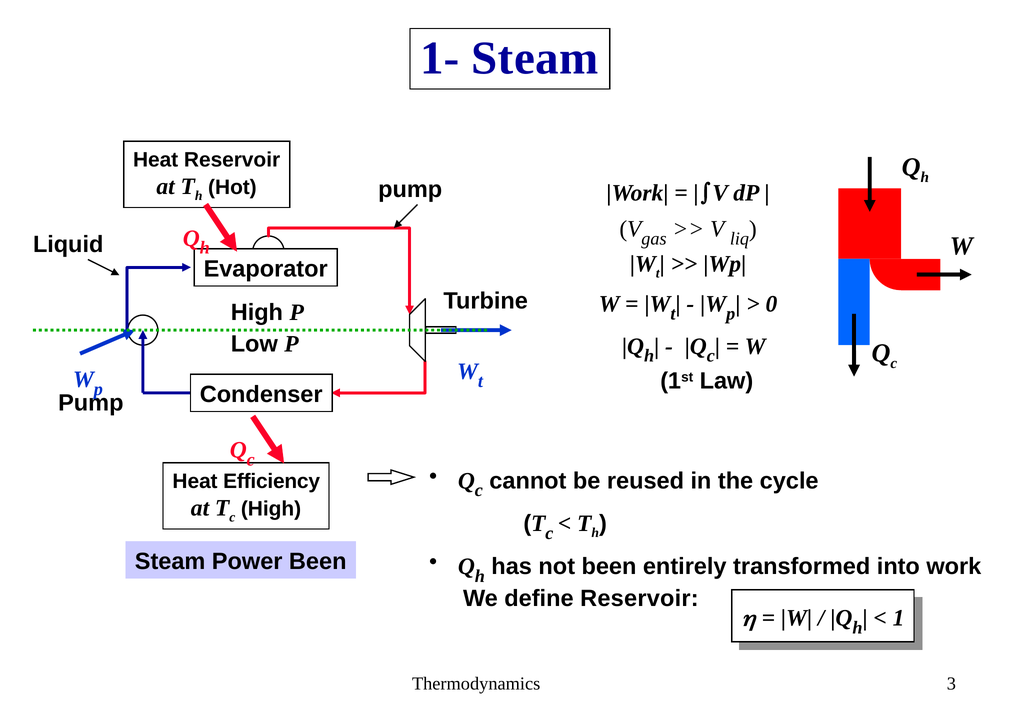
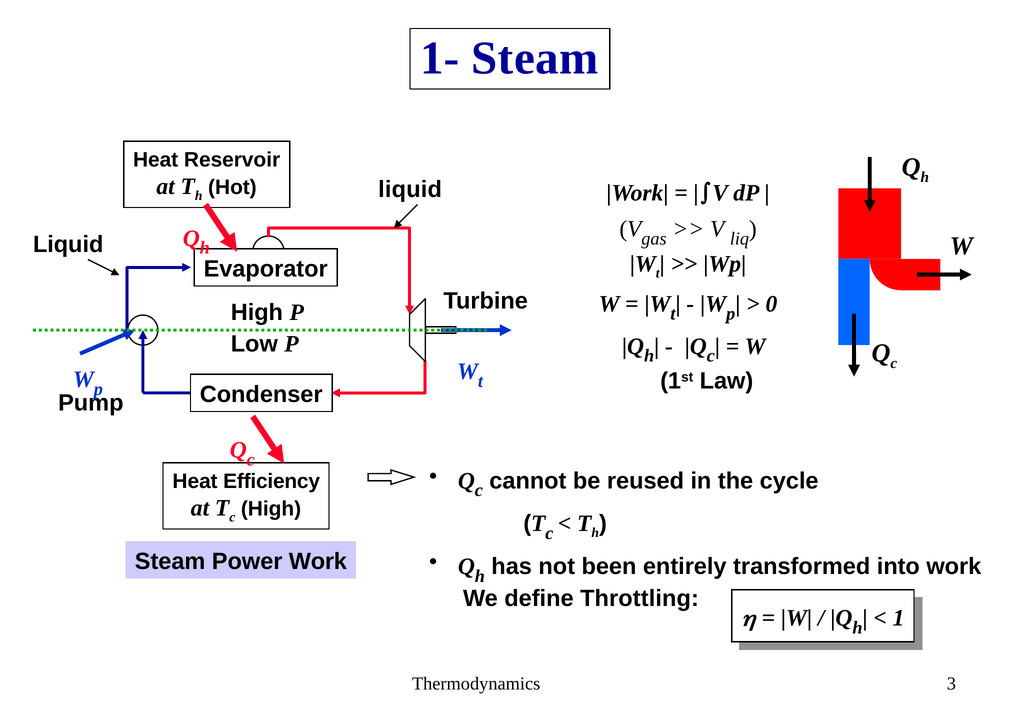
pump: pump -> liquid (410, 190)
Power Been: Been -> Work (318, 562)
define Reservoir: Reservoir -> Throttling (639, 599)
